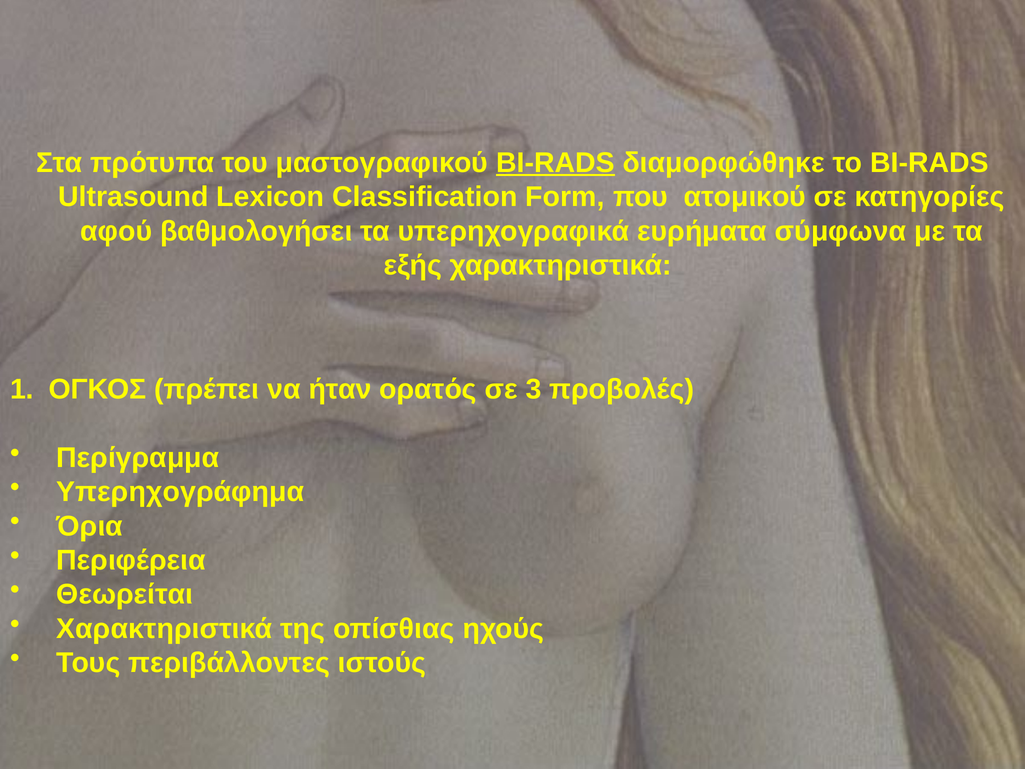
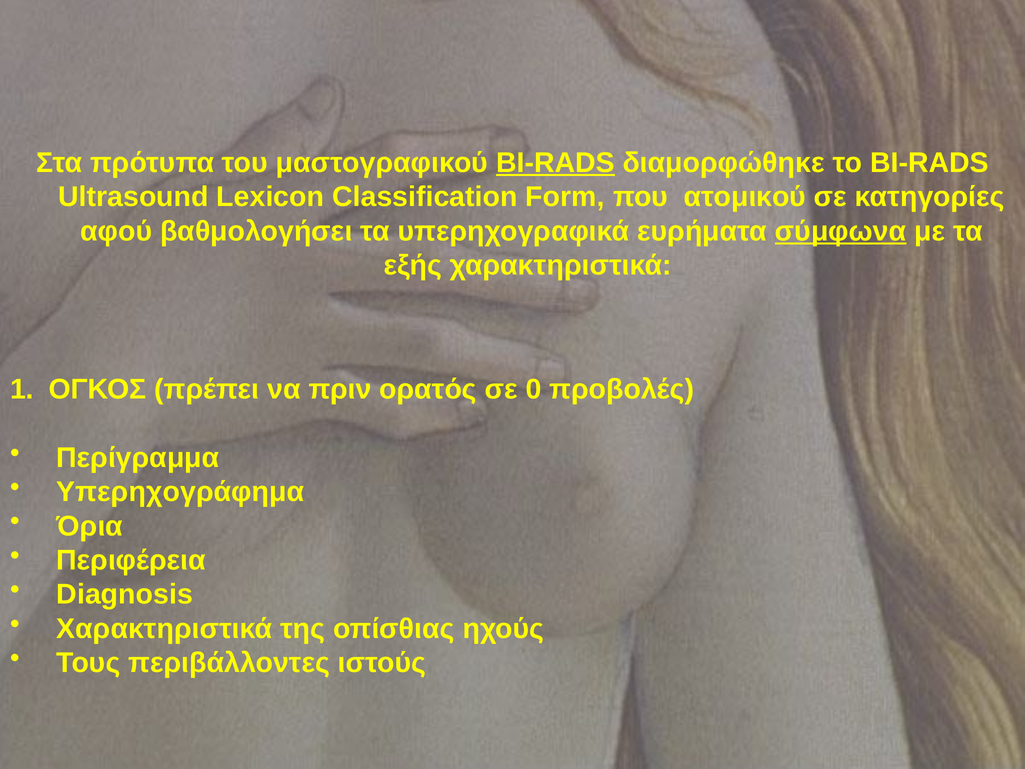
σύμφωνα underline: none -> present (841, 231)
ήταν: ήταν -> πριν (340, 389)
3: 3 -> 0 (534, 389)
Θεωρείται: Θεωρείται -> Diagnosis (125, 594)
